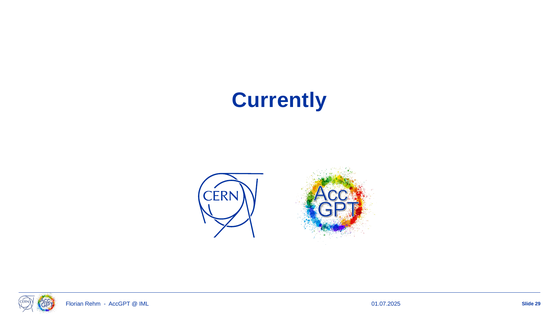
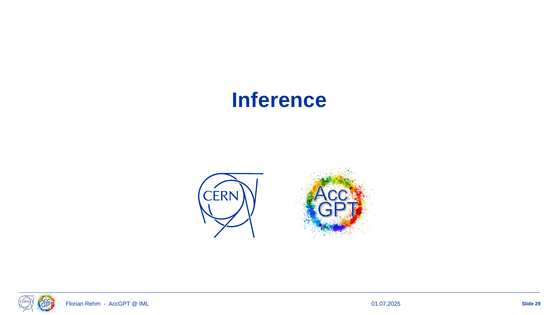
Currently: Currently -> Inference (279, 100)
